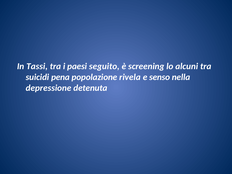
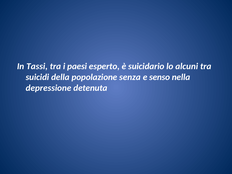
seguito: seguito -> esperto (104, 66)
screening: screening -> suicidario (146, 66)
pena: pena -> della (60, 77)
rivela: rivela -> senza (130, 77)
